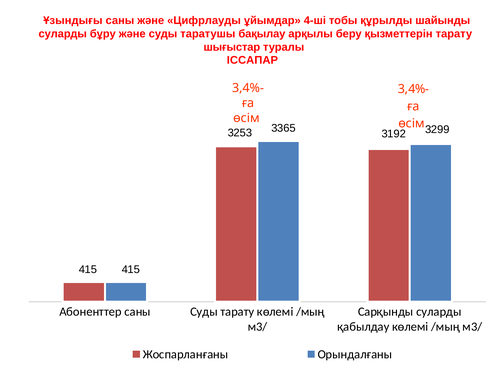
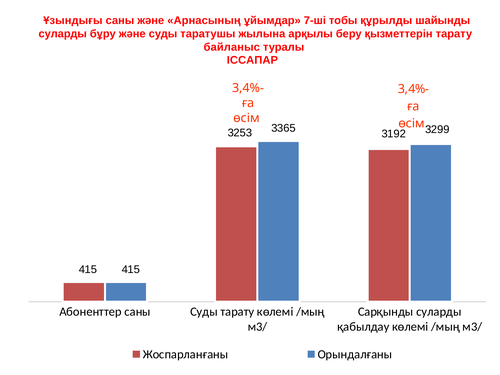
Цифрлауды: Цифрлауды -> Арнасының (204, 20)
4-ші: 4-ші -> 7-ші (315, 20)
бақылау: бақылау -> жылына (262, 34)
шығыстар: шығыстар -> байланыс (232, 47)
